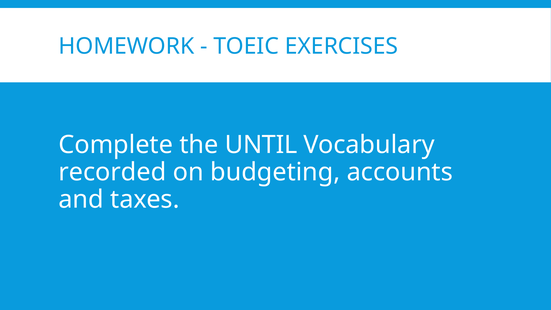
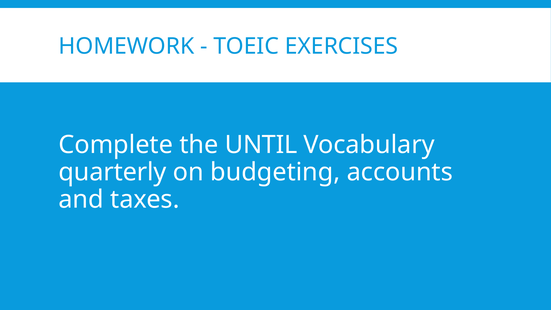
recorded: recorded -> quarterly (112, 172)
